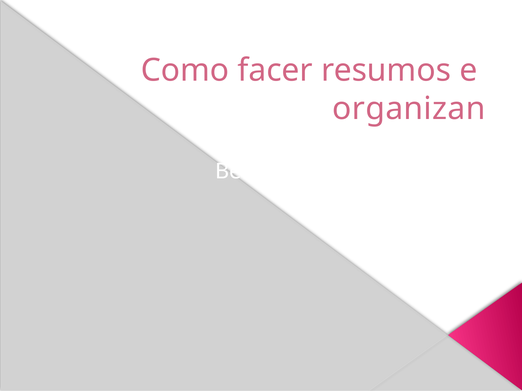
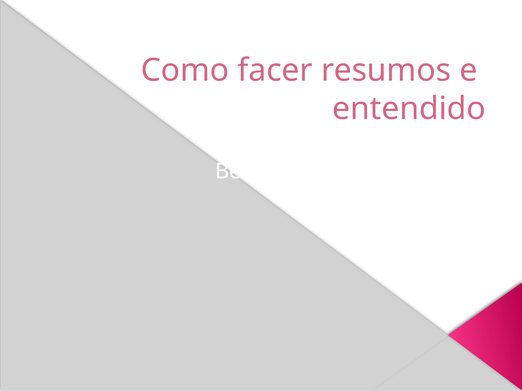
organizan: organizan -> entendido (409, 109)
